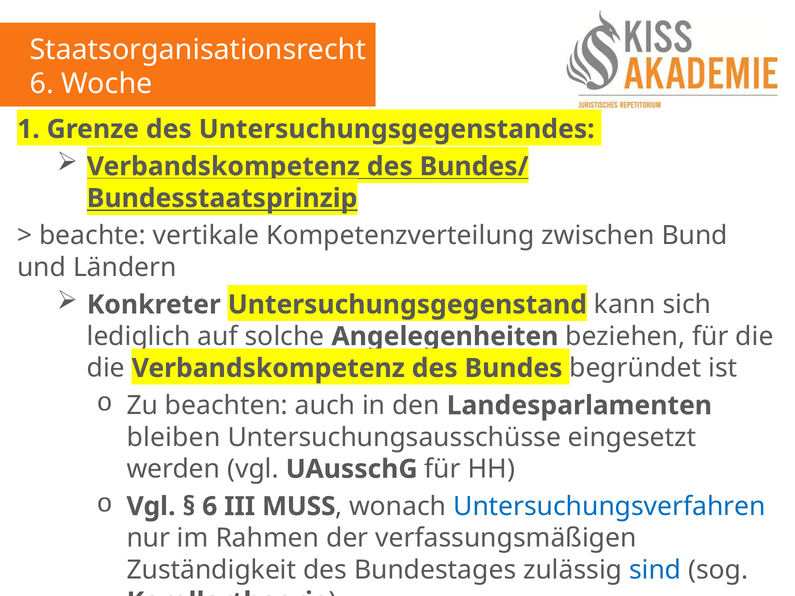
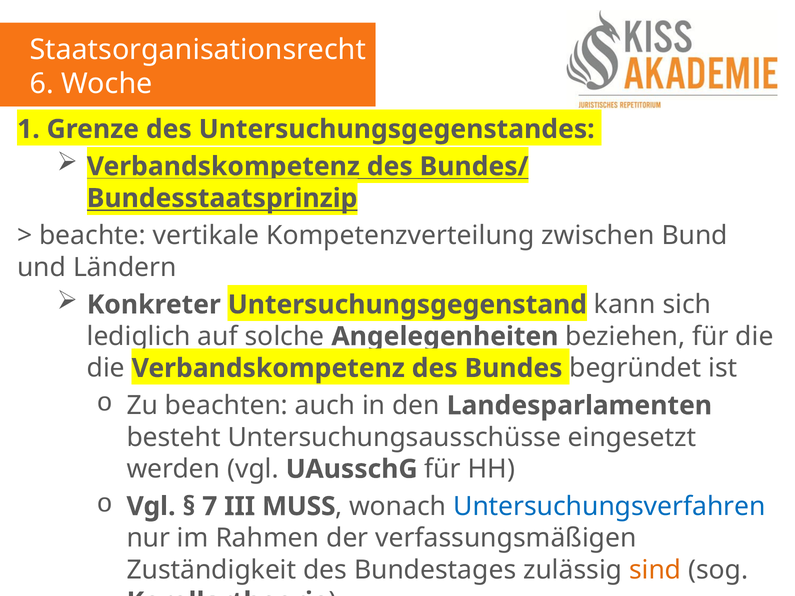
bleiben: bleiben -> besteht (174, 437)
6: 6 -> 7 (210, 507)
sind colour: blue -> orange (655, 570)
